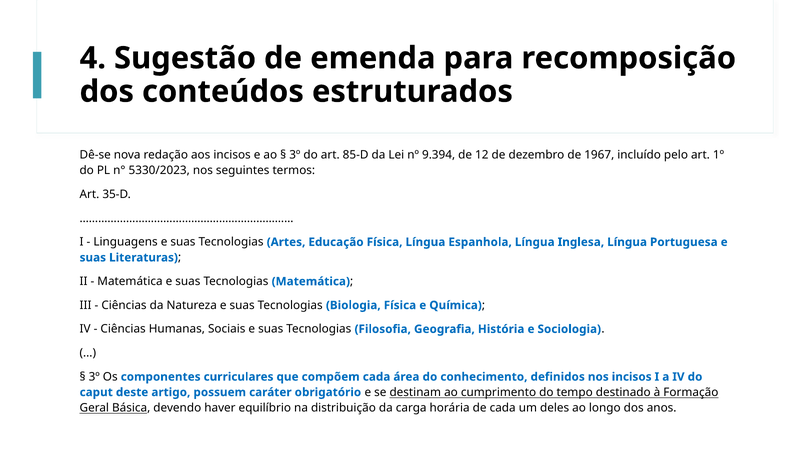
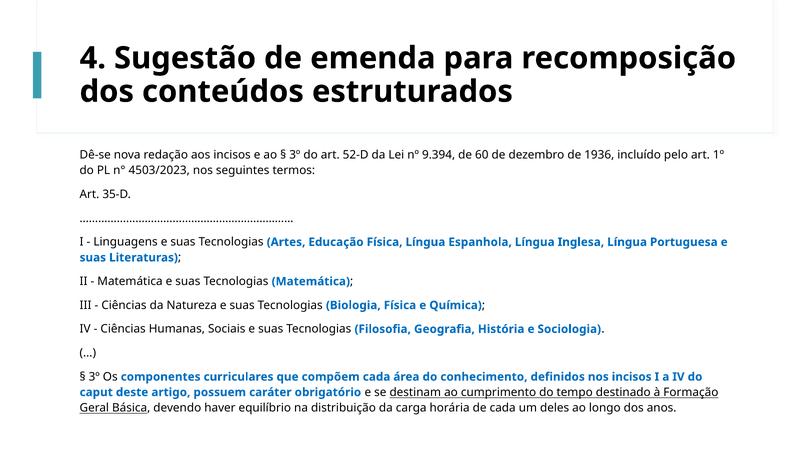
85-D: 85-D -> 52-D (356, 155)
12: 12 -> 60 (482, 155)
1967: 1967 -> 1936 (599, 155)
5330/2023: 5330/2023 -> 4503/2023 (159, 171)
